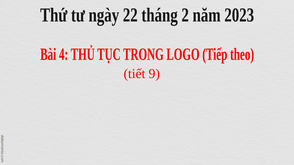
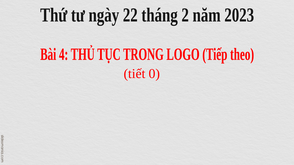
9: 9 -> 0 (154, 74)
